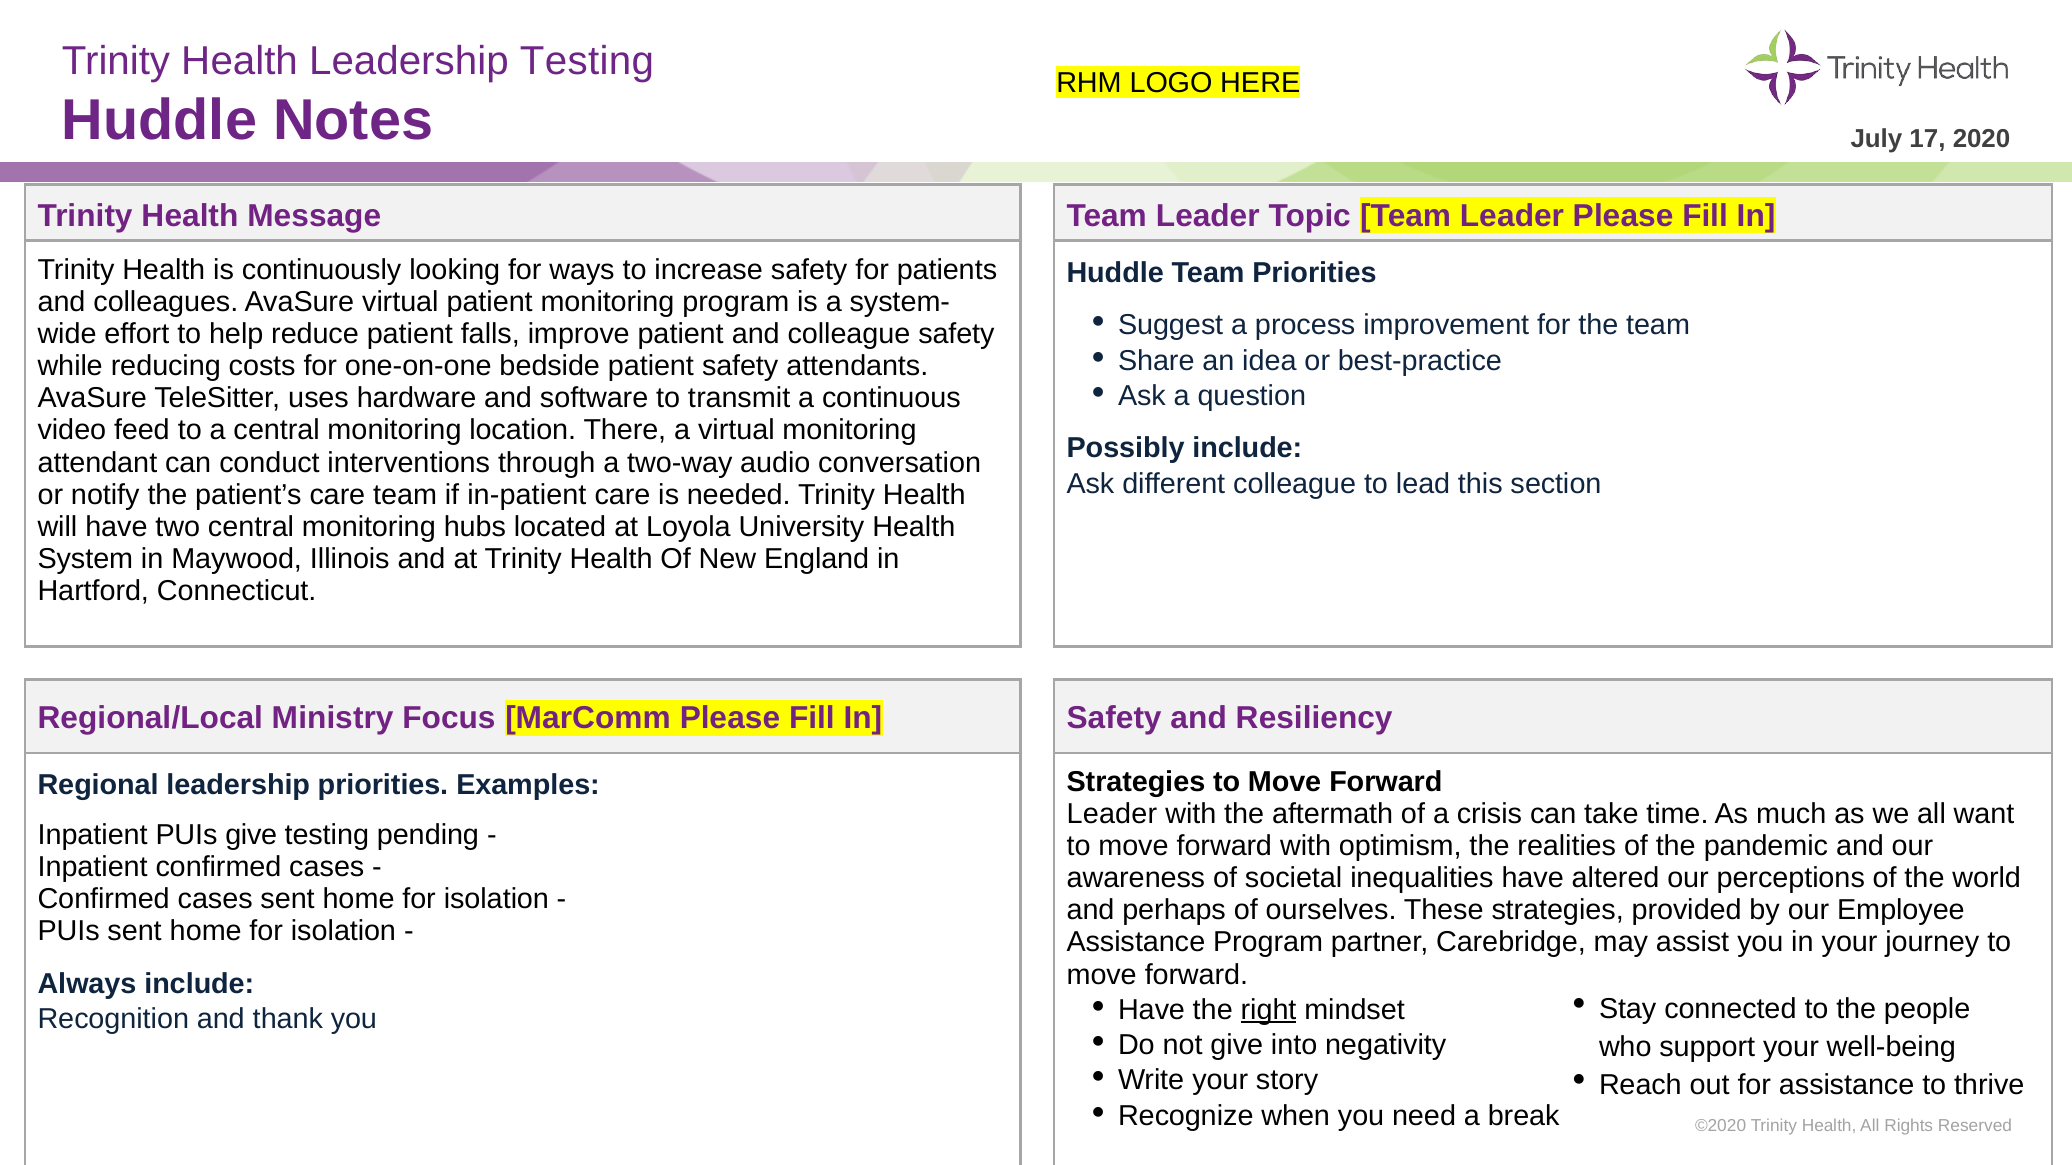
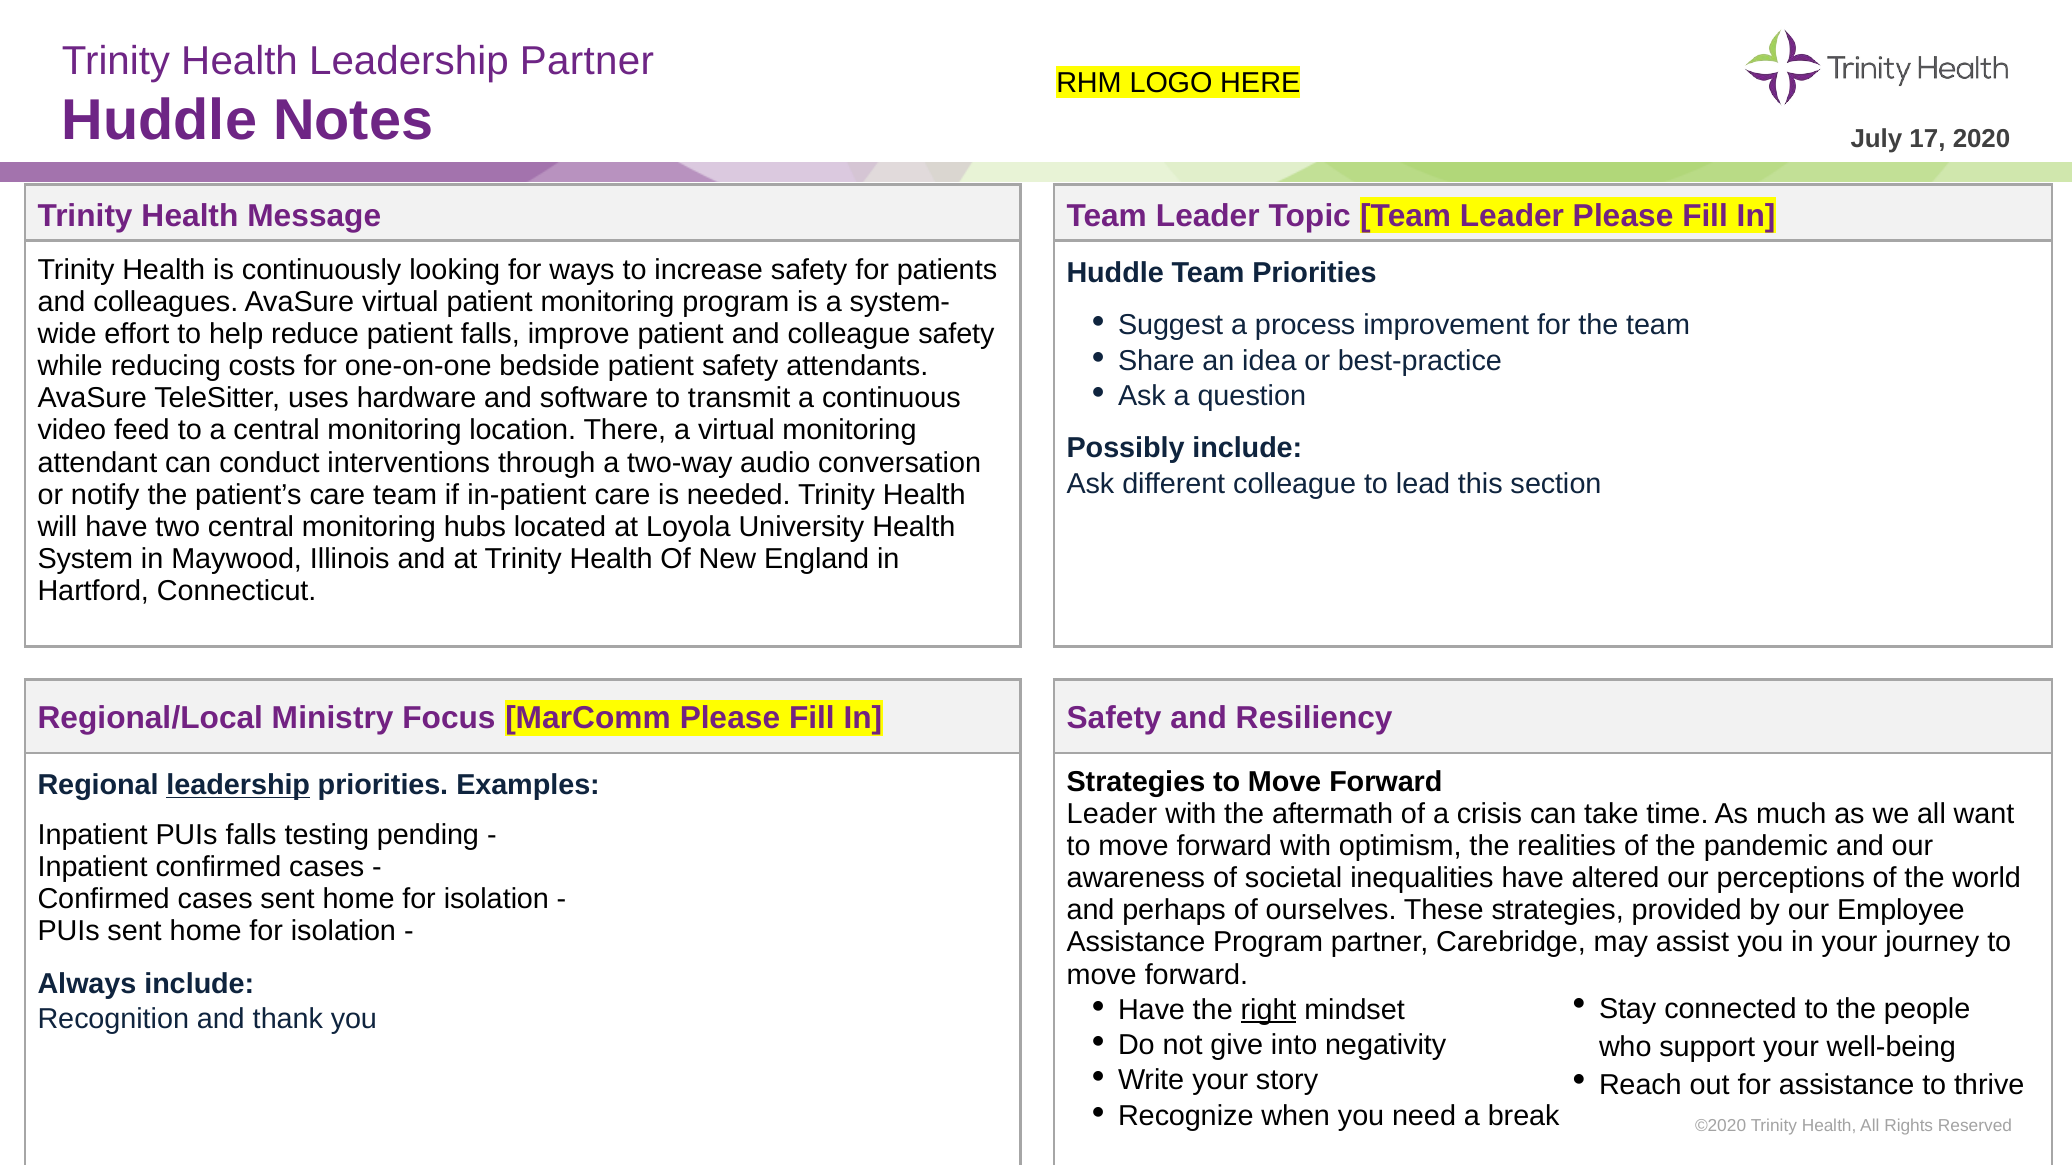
Leadership Testing: Testing -> Partner (587, 61)
leadership underline: none -> present (238, 786)
PUIs give: give -> falls (251, 835)
